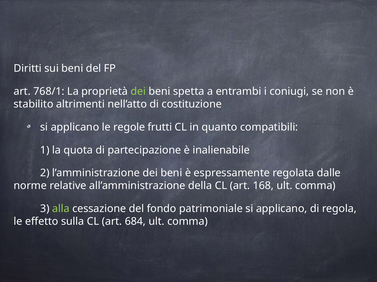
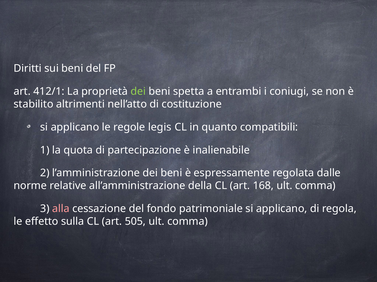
768/1: 768/1 -> 412/1 (49, 92)
frutti: frutti -> legis (160, 127)
alla colour: light green -> pink (61, 209)
684: 684 -> 505 (135, 222)
